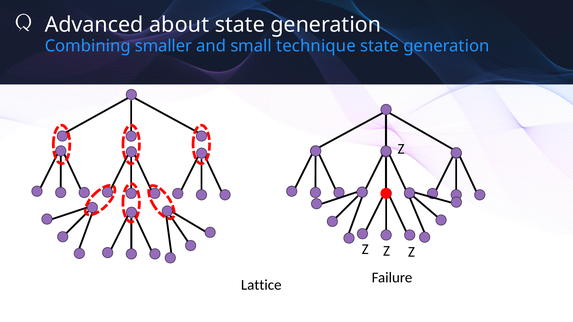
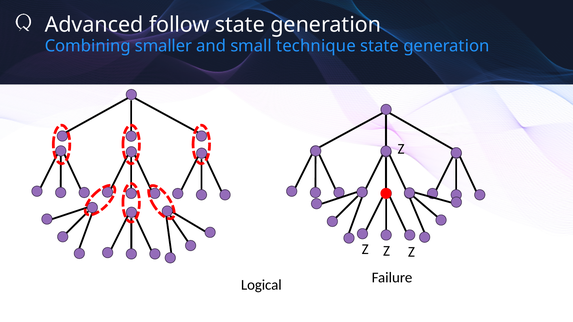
about: about -> follow (179, 25)
Lattice: Lattice -> Logical (261, 285)
